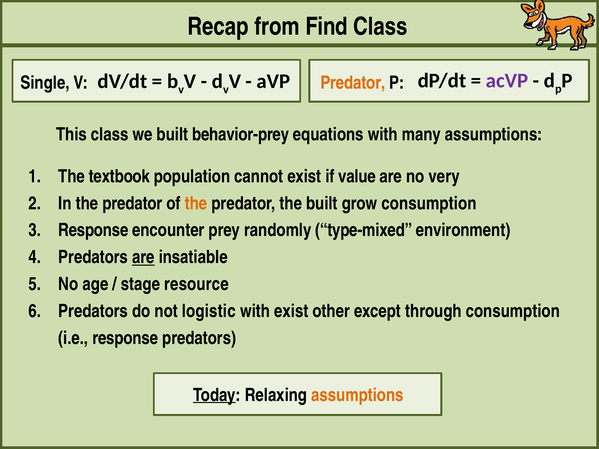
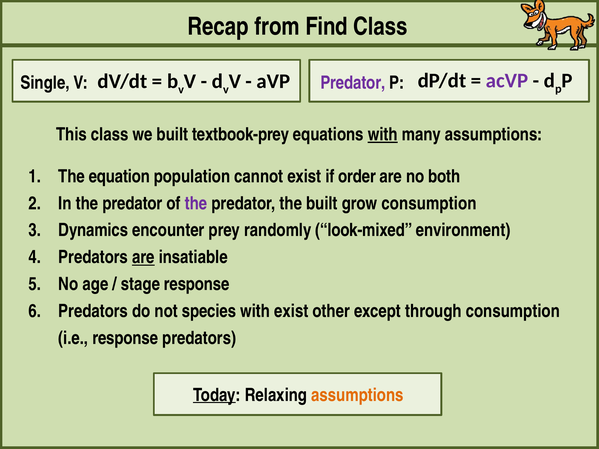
Predator colour: orange -> purple (353, 83)
behavior-prey: behavior-prey -> textbook-prey (241, 135)
with underline: none -> present (383, 135)
textbook: textbook -> equation (119, 176)
value: value -> order (357, 176)
very: very -> both (444, 176)
the colour: orange -> purple (196, 203)
Response: Response -> Dynamics (93, 230)
type-mixed: type-mixed -> look-mixed (364, 230)
stage resource: resource -> response (197, 284)
logistic: logistic -> species (209, 311)
